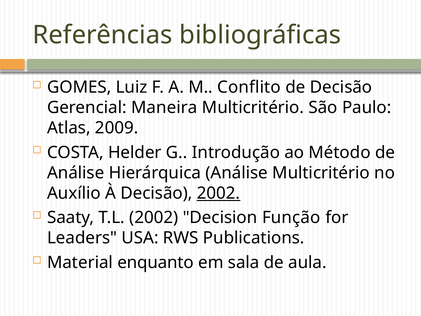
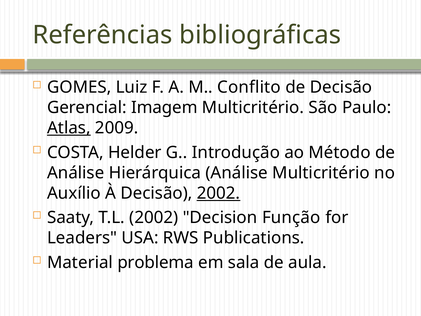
Maneira: Maneira -> Imagem (164, 107)
Atlas underline: none -> present (69, 128)
enquanto: enquanto -> problema (156, 262)
